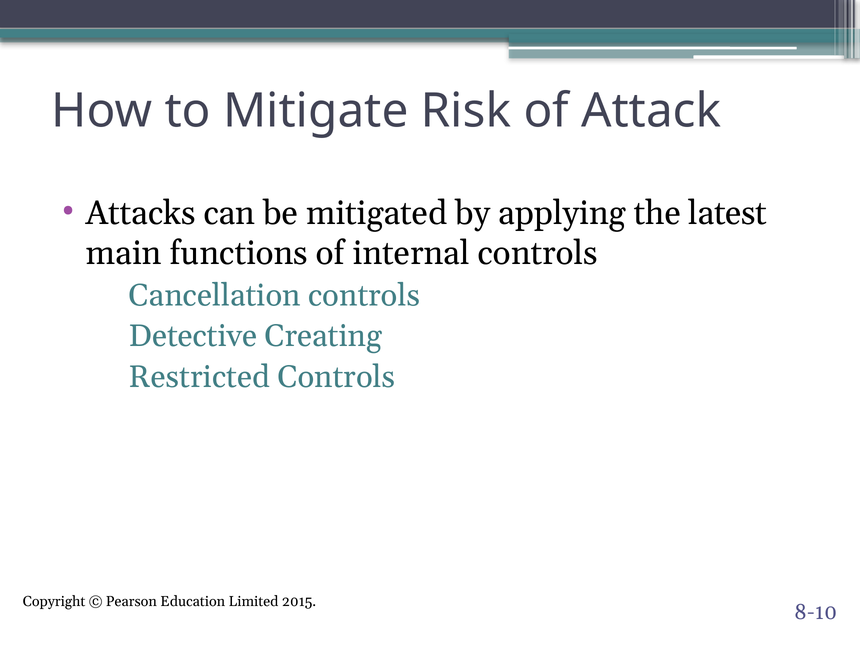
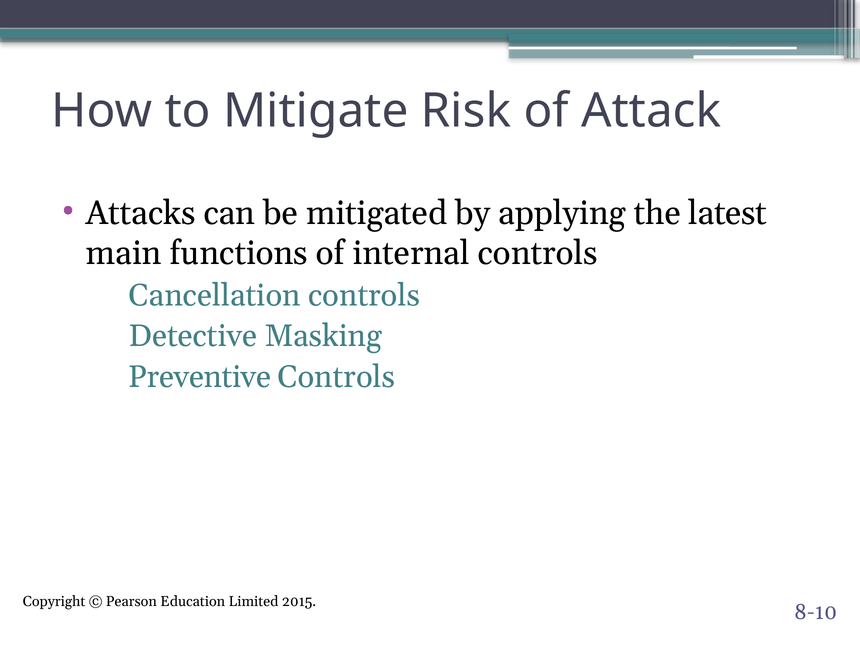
Creating: Creating -> Masking (323, 336)
Restricted: Restricted -> Preventive (200, 377)
